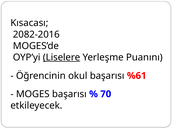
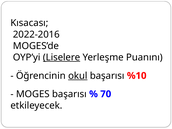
2082-2016: 2082-2016 -> 2022-2016 (36, 34)
okul underline: none -> present (78, 76)
%61: %61 -> %10 (137, 76)
